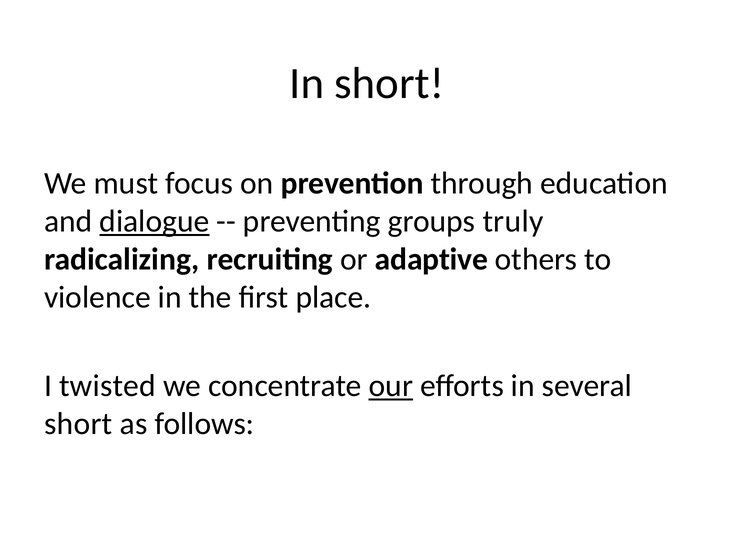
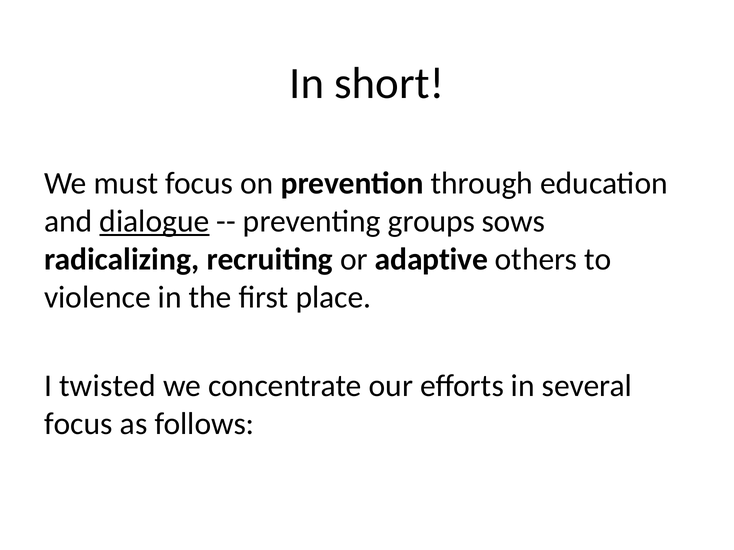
truly: truly -> sows (513, 222)
our underline: present -> none (391, 386)
short: short -> focus (78, 424)
